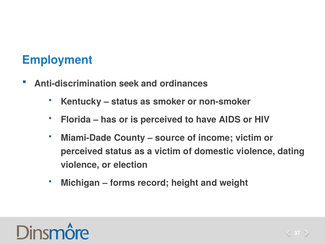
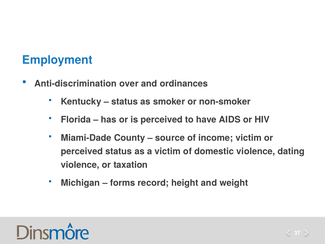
seek: seek -> over (129, 84)
election: election -> taxation (131, 165)
